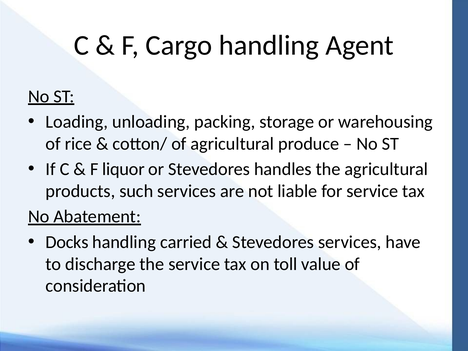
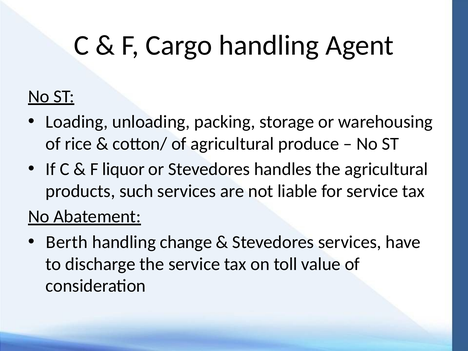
Docks: Docks -> Berth (67, 242)
carried: carried -> change (186, 242)
